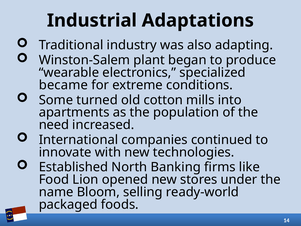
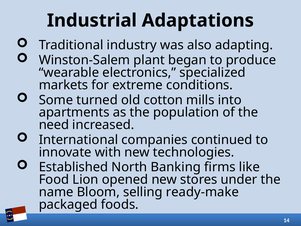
became: became -> markets (63, 85)
ready-world: ready-world -> ready-make (202, 192)
